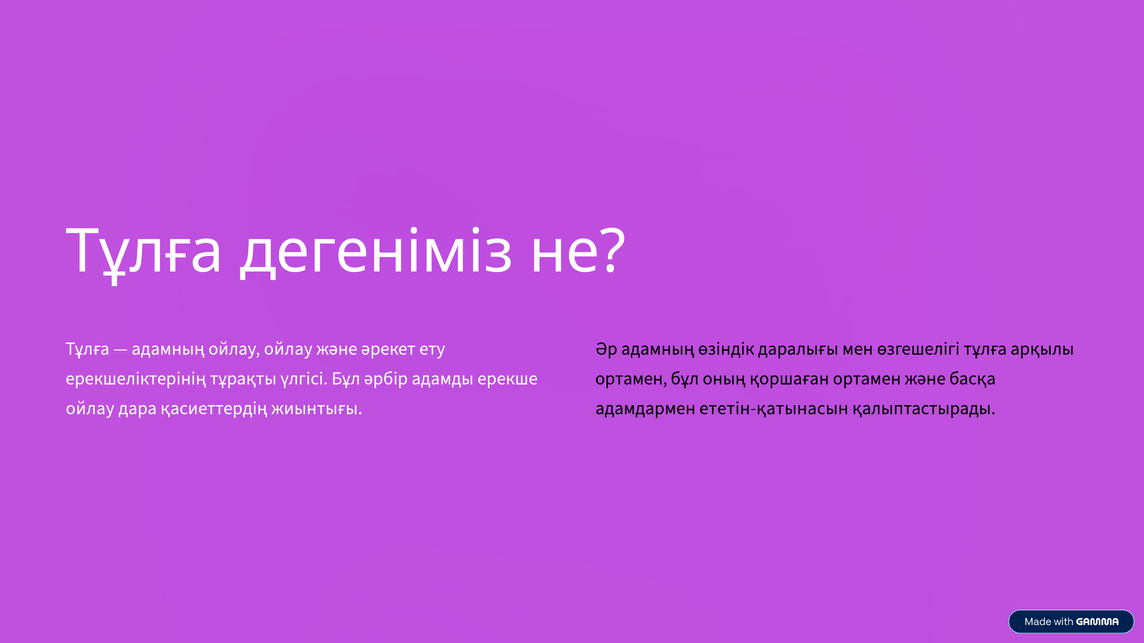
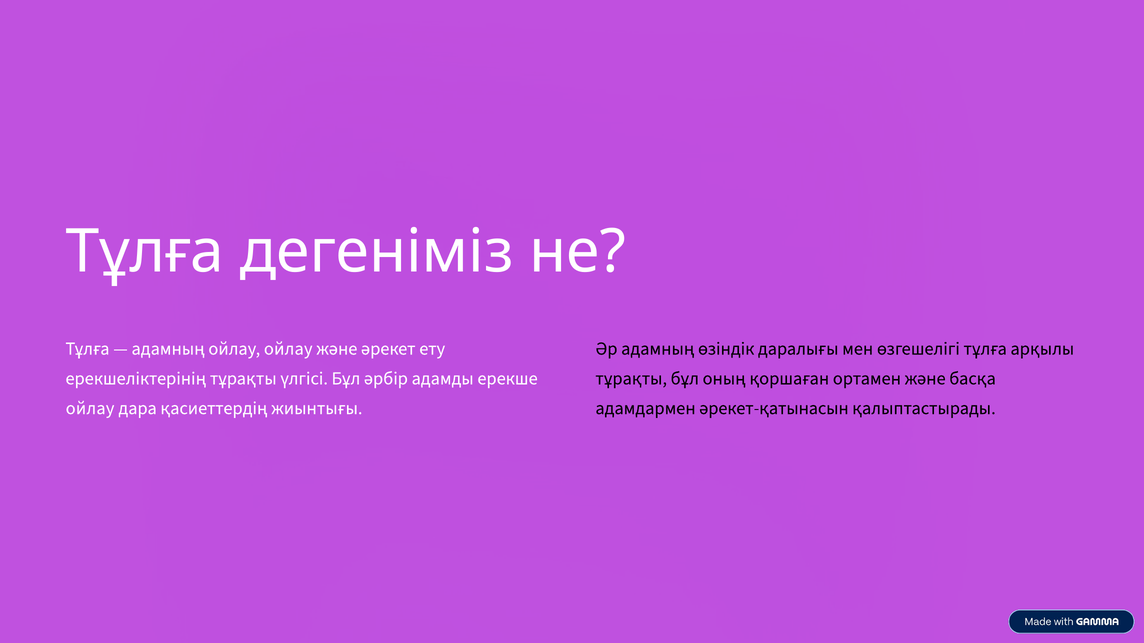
ортамен: ортамен -> тұрақты (631, 379)
ететін-қатынасын: ететін-қатынасын -> әрекет-қатынасын (774, 408)
